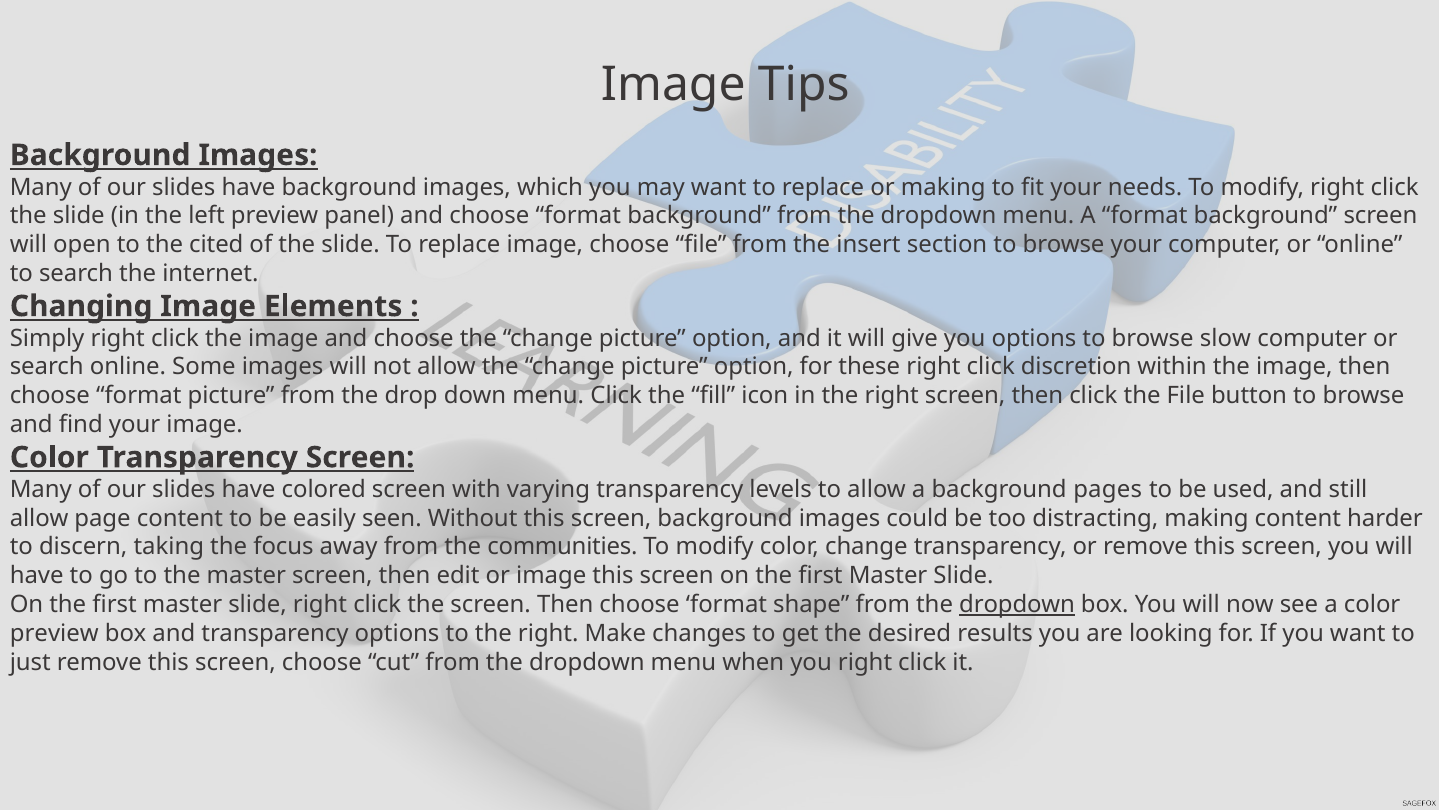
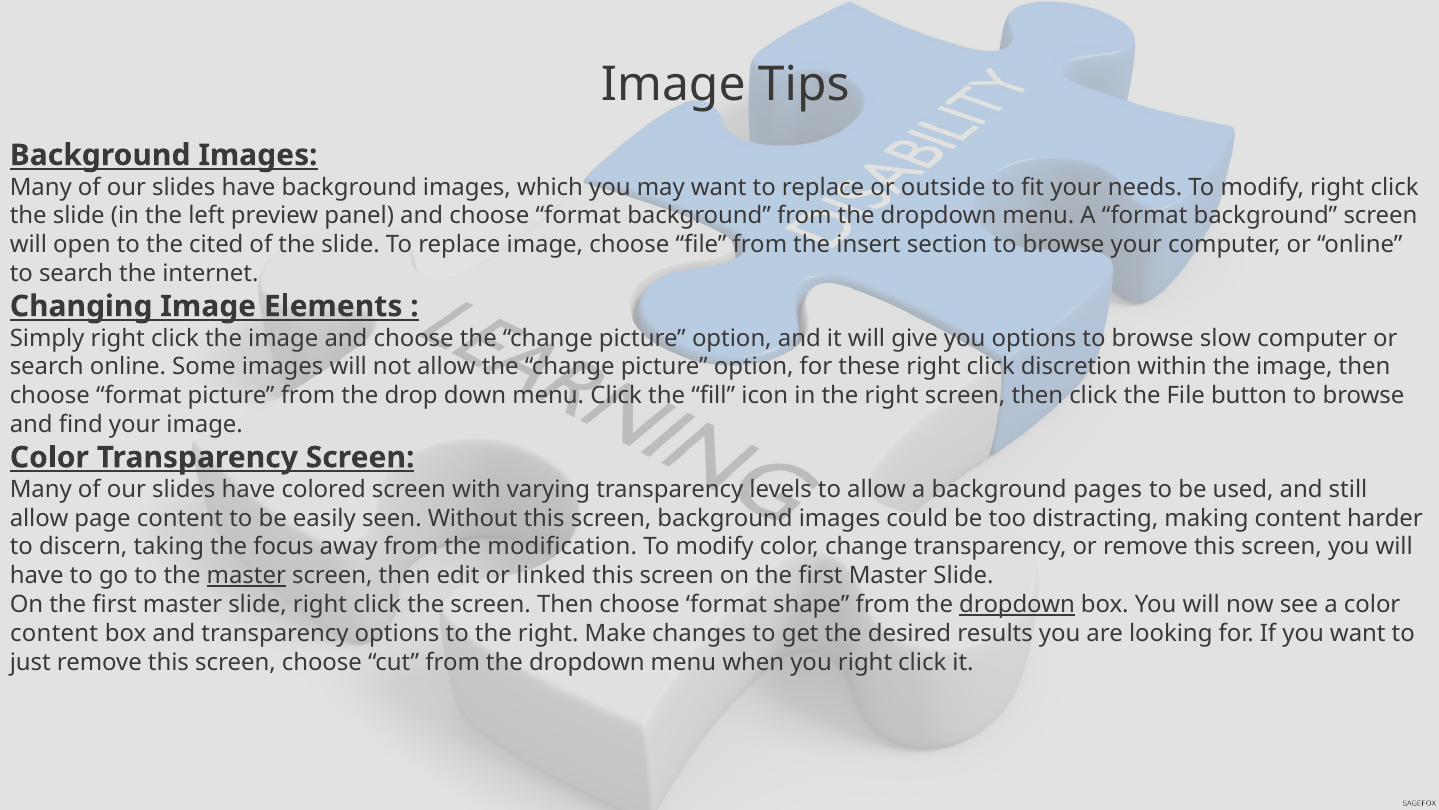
or making: making -> outside (943, 187)
communities: communities -> modification (562, 547)
master underline: none -> present (246, 575)
or image: image -> linked (551, 575)
preview: preview -> content (54, 633)
